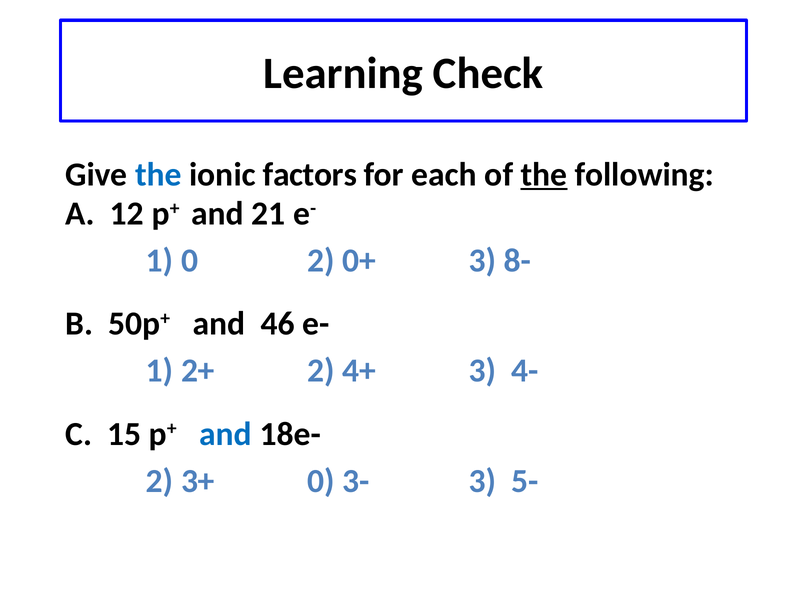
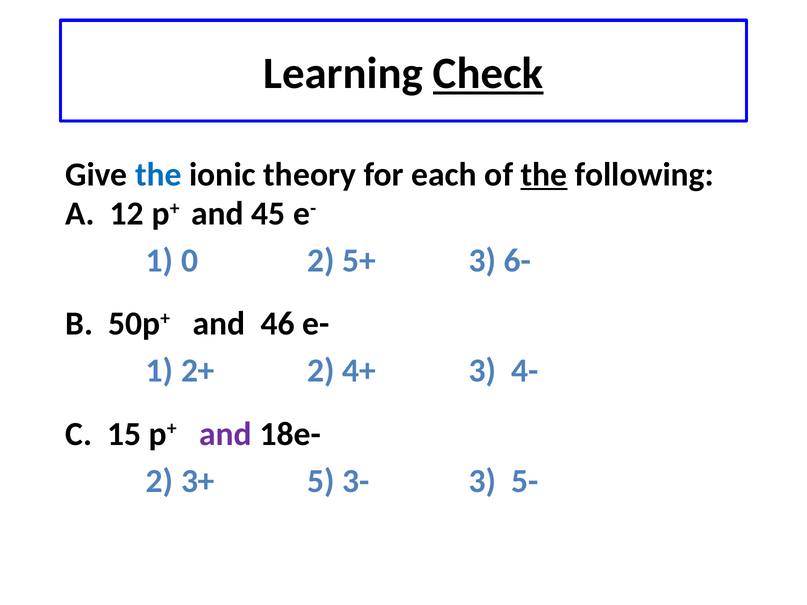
Check underline: none -> present (488, 74)
factors: factors -> theory (310, 175)
21: 21 -> 45 (268, 214)
0+: 0+ -> 5+ (359, 261)
8-: 8- -> 6- (517, 261)
and colour: blue -> purple (226, 434)
3+ 0: 0 -> 5 (321, 481)
